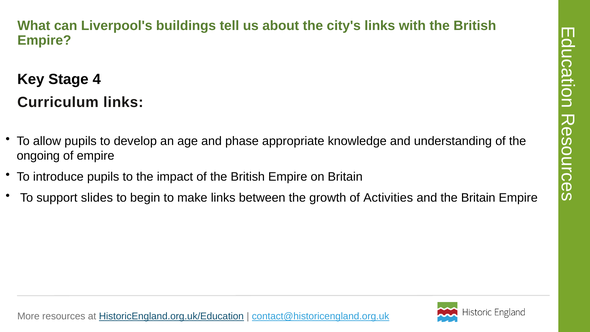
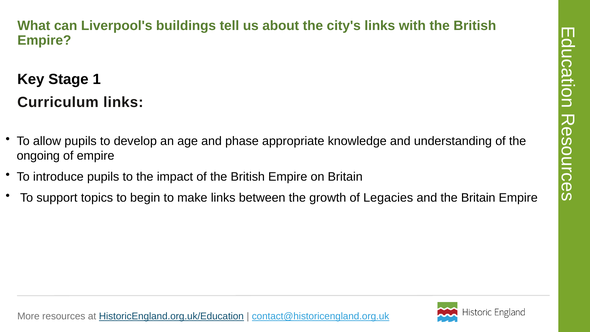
4: 4 -> 1 (97, 79)
slides: slides -> topics (97, 198)
Activities: Activities -> Legacies (388, 198)
